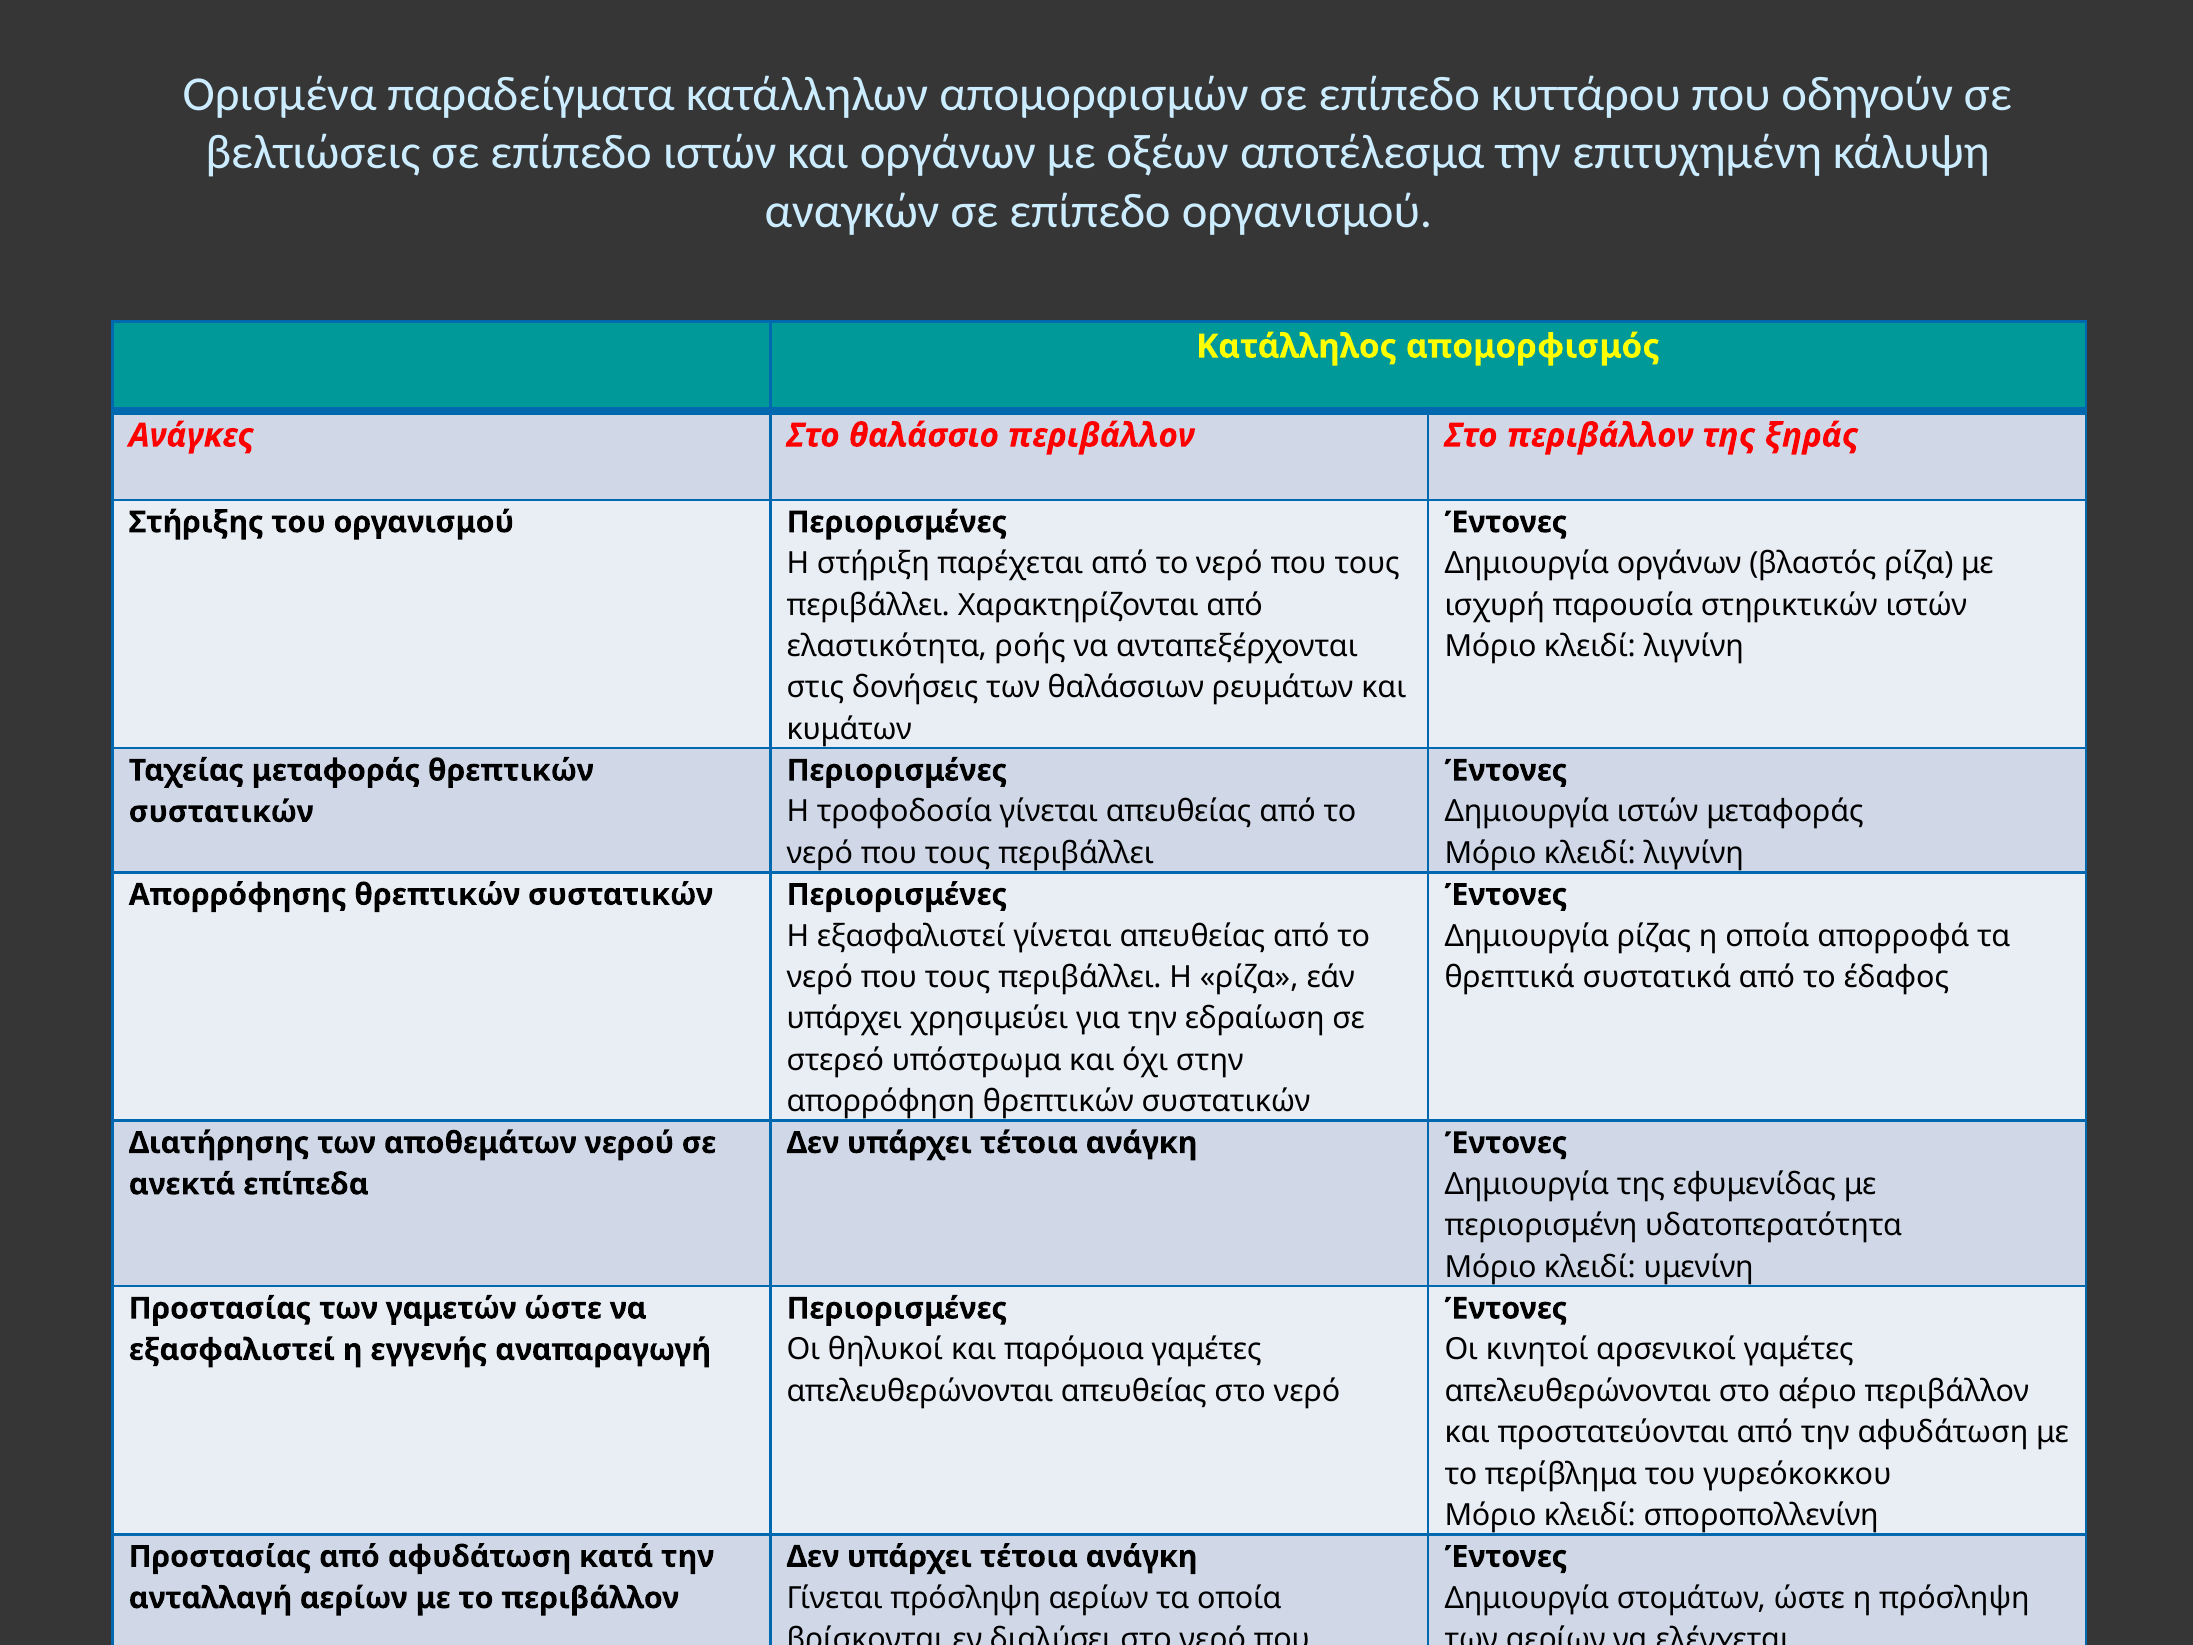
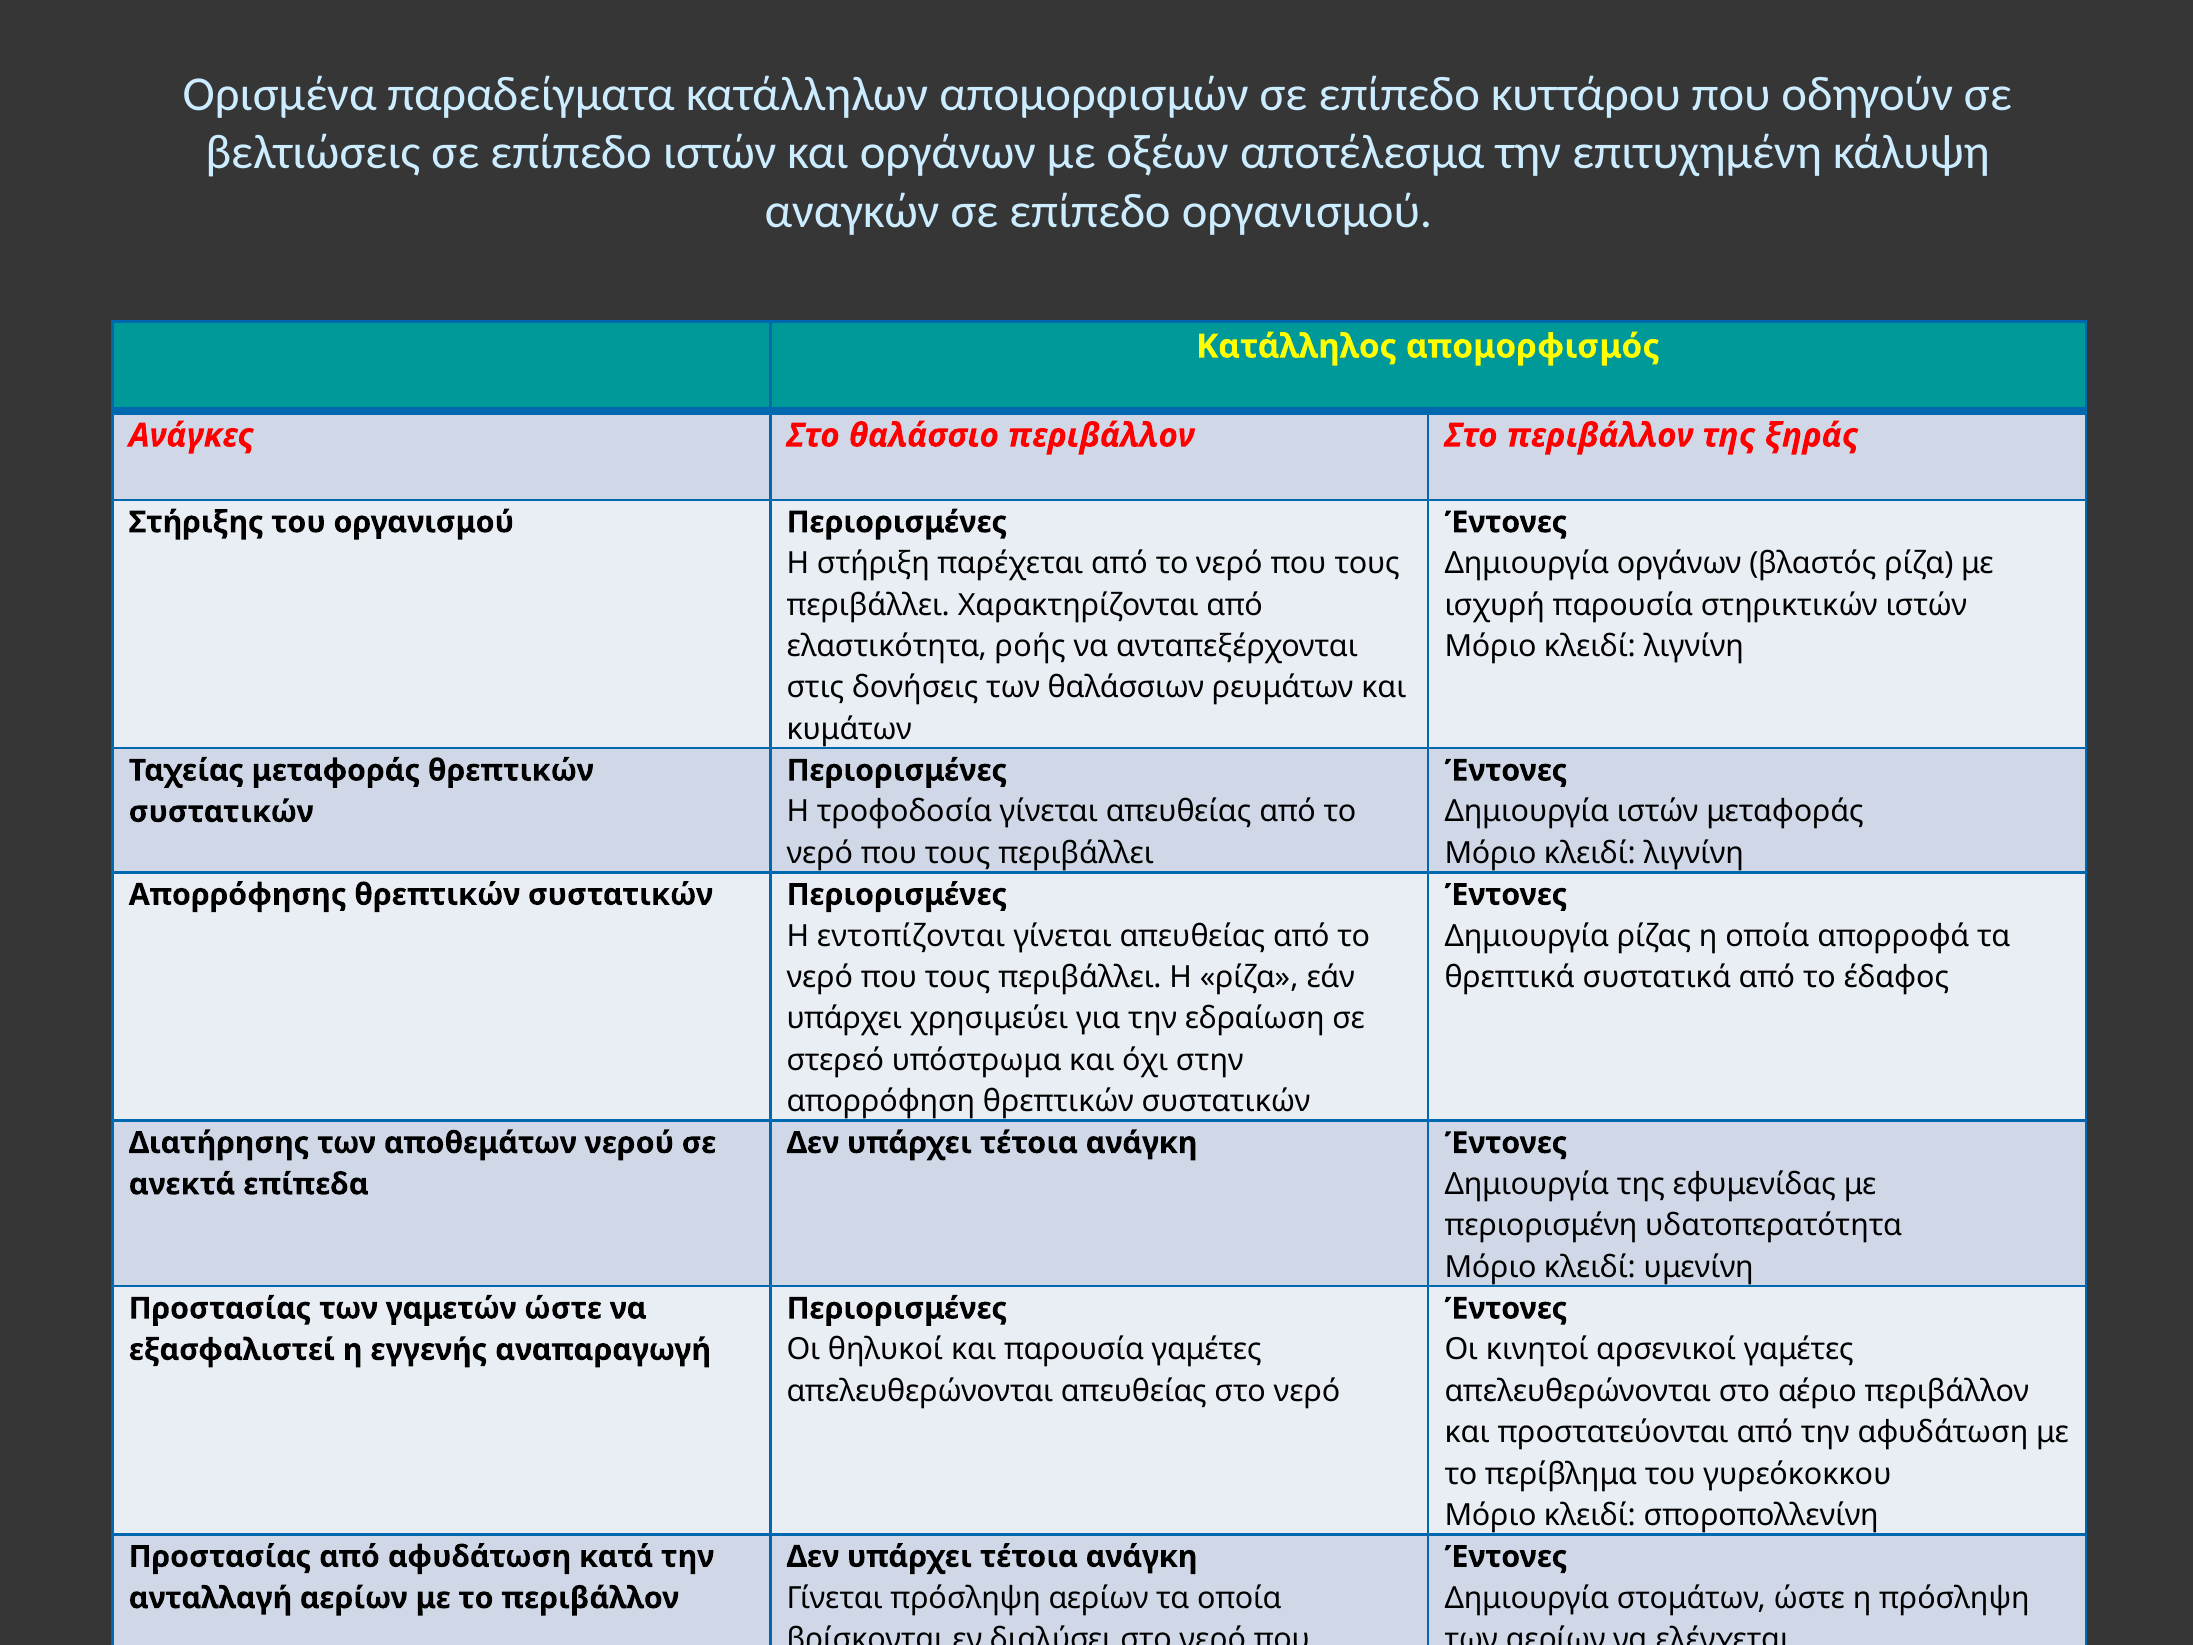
Η εξασφαλιστεί: εξασφαλιστεί -> εντοπίζονται (911, 936)
και παρόμοια: παρόμοια -> παρουσία (1074, 1350)
